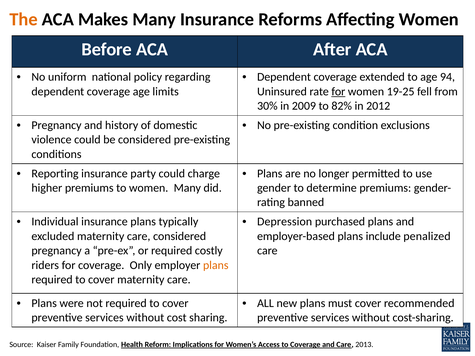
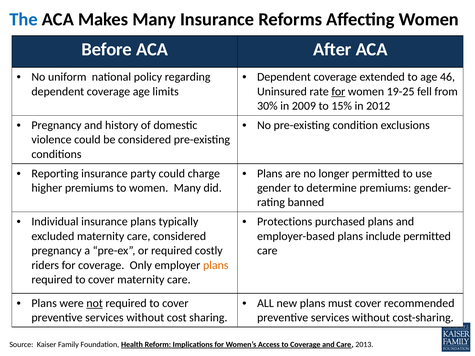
The colour: orange -> blue (24, 20)
94: 94 -> 46 (448, 77)
82%: 82% -> 15% (342, 106)
Depression: Depression -> Protections (285, 222)
include penalized: penalized -> permitted (427, 236)
not underline: none -> present (95, 303)
